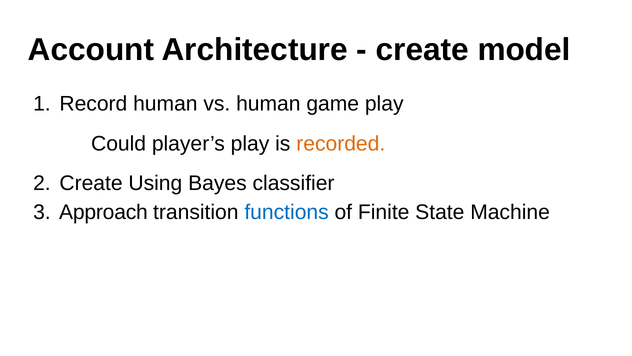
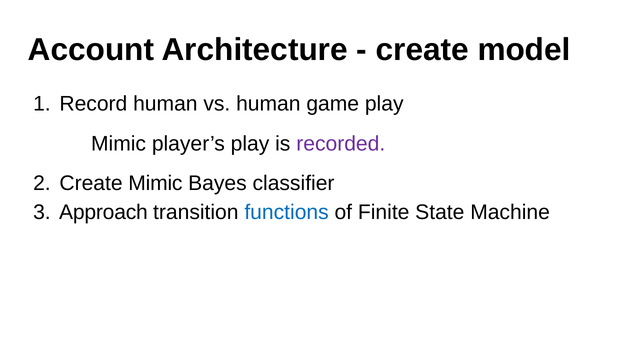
Could: Could -> Mimic (119, 143)
recorded colour: orange -> purple (341, 143)
Create Using: Using -> Mimic (155, 183)
